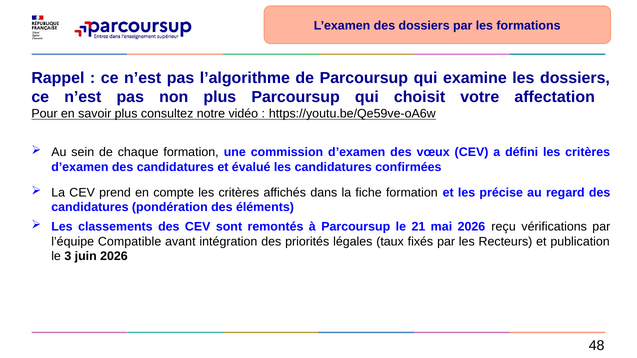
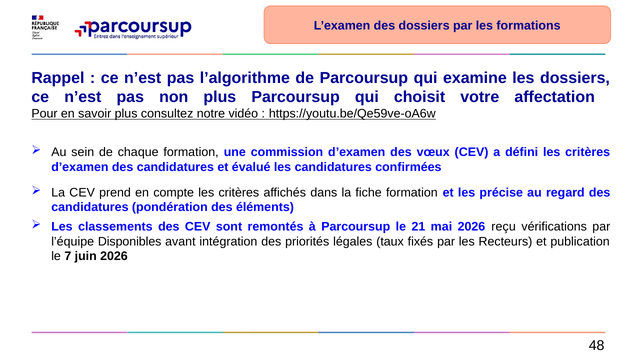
Compatible: Compatible -> Disponibles (130, 242)
3: 3 -> 7 (68, 257)
